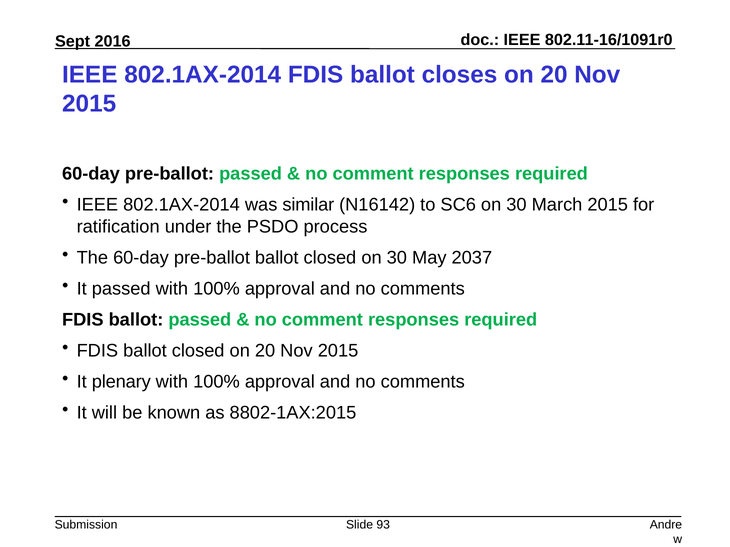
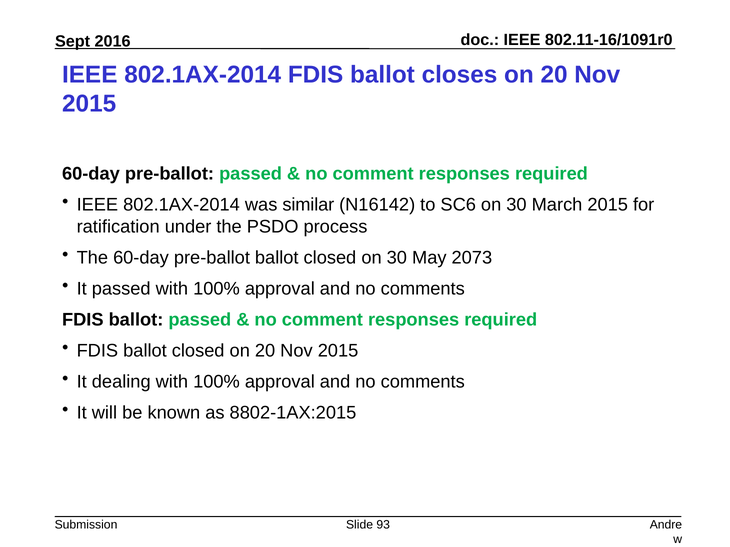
2037: 2037 -> 2073 (472, 258)
plenary: plenary -> dealing (121, 382)
